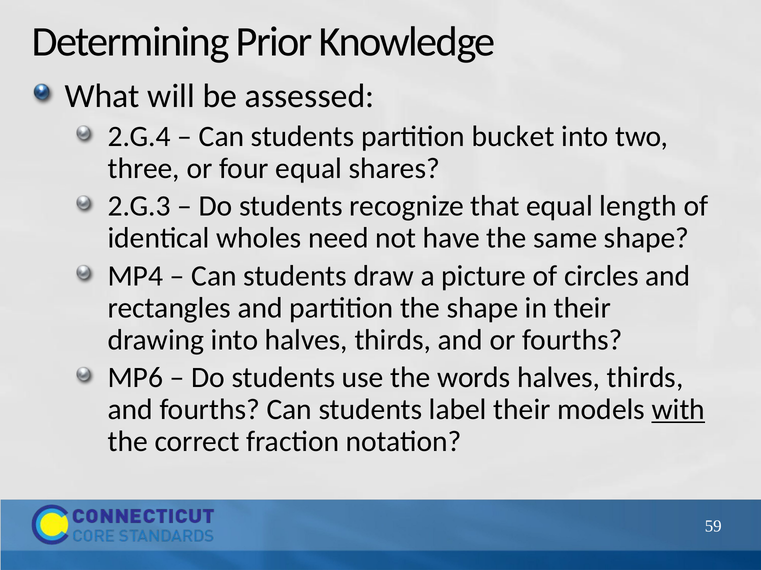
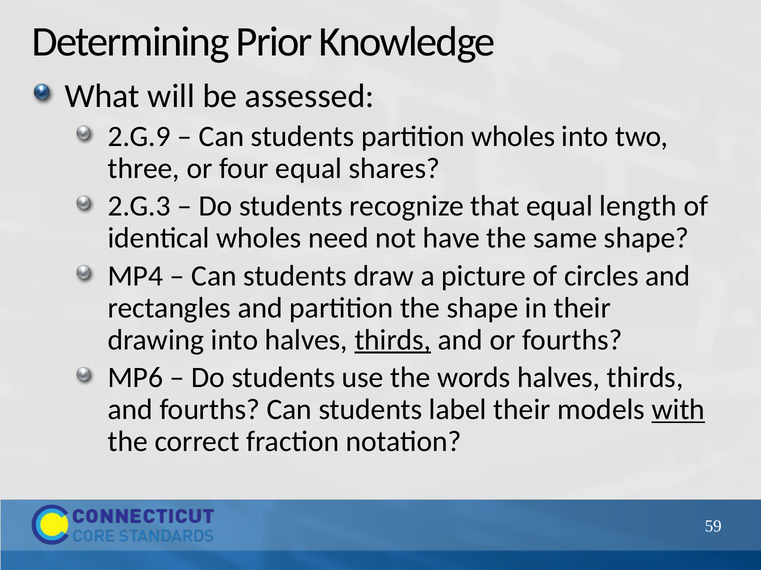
2.G.4: 2.G.4 -> 2.G.9 (139, 137)
partition bucket: bucket -> wholes (513, 137)
thirds underline: none -> present (393, 340)
